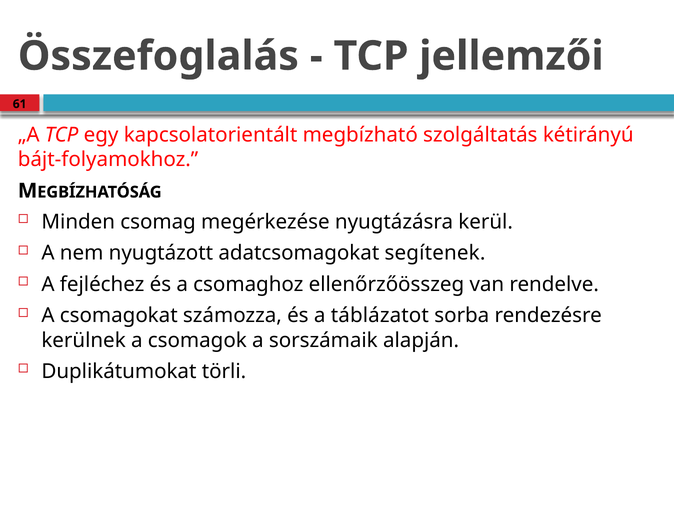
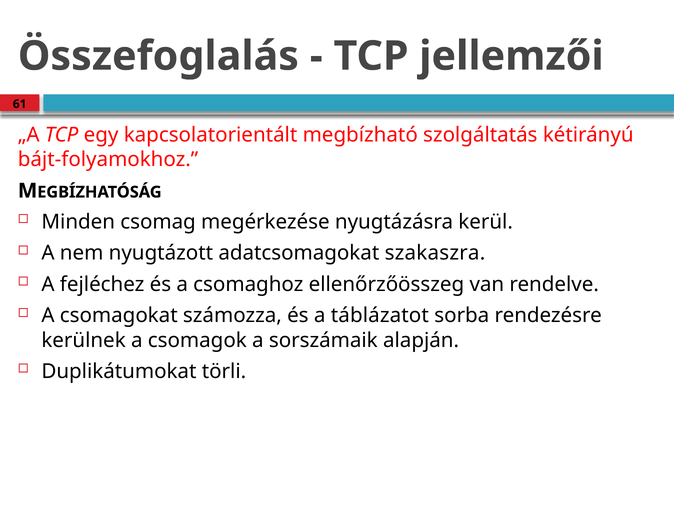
segítenek: segítenek -> szakaszra (435, 253)
